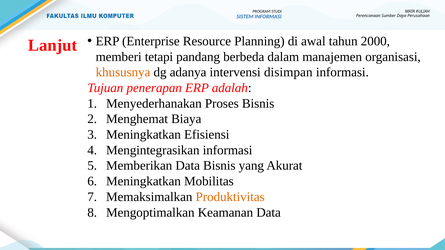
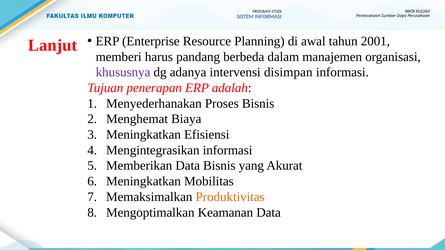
2000: 2000 -> 2001 (375, 41)
tetapi: tetapi -> harus (159, 57)
khususnya colour: orange -> purple (123, 72)
